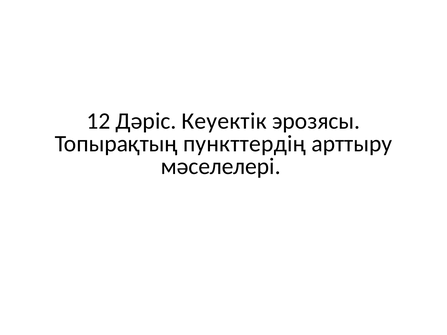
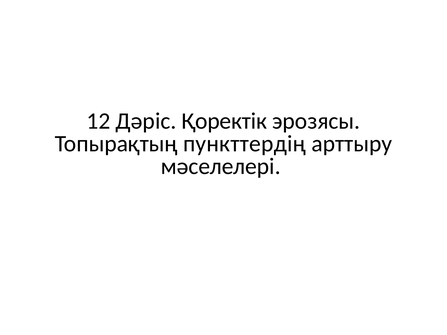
Кеуектік: Кеуектік -> Қоректік (224, 121)
